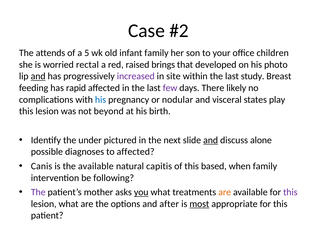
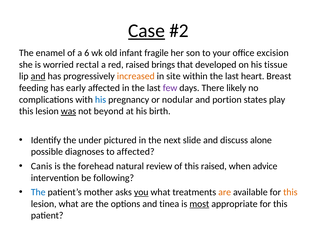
Case underline: none -> present (147, 31)
attends: attends -> enamel (50, 53)
5: 5 -> 6 (87, 53)
infant family: family -> fragile (157, 53)
children: children -> excision (273, 53)
photo: photo -> tissue (276, 65)
increased colour: purple -> orange (136, 76)
study: study -> heart (253, 76)
rapid: rapid -> early (76, 88)
visceral: visceral -> portion (227, 99)
was underline: none -> present (68, 111)
and underline: present -> none (211, 140)
the available: available -> forehead (96, 166)
capitis: capitis -> review (159, 166)
this based: based -> raised (214, 166)
when family: family -> advice (265, 166)
The colour: purple -> blue (38, 192)
this colour: purple -> orange (290, 192)
after: after -> tinea (169, 204)
